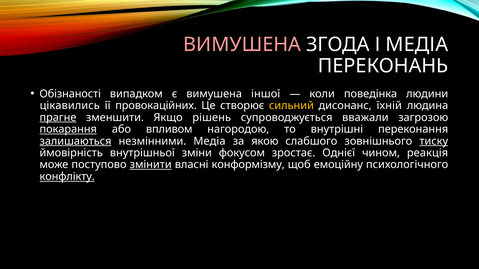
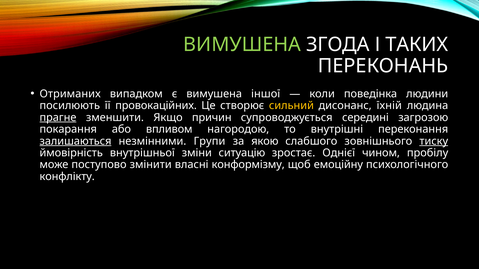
ВИМУШЕНА colour: pink -> light green (242, 45)
І МЕДІА: МЕДІА -> ТАКИХ (417, 45)
Обізнаності: Обізнаності -> Отриманих (70, 94)
цікавились: цікавились -> посилюють (70, 106)
рішень: рішень -> причин (212, 118)
вважали: вважали -> середині (365, 118)
покарання underline: present -> none (68, 129)
незмінними Медіа: Медіа -> Групи (210, 141)
фокусом: фокусом -> ситуацію (242, 153)
реакція: реакція -> пробілу (428, 153)
змінити underline: present -> none (151, 165)
конфлікту underline: present -> none (67, 177)
